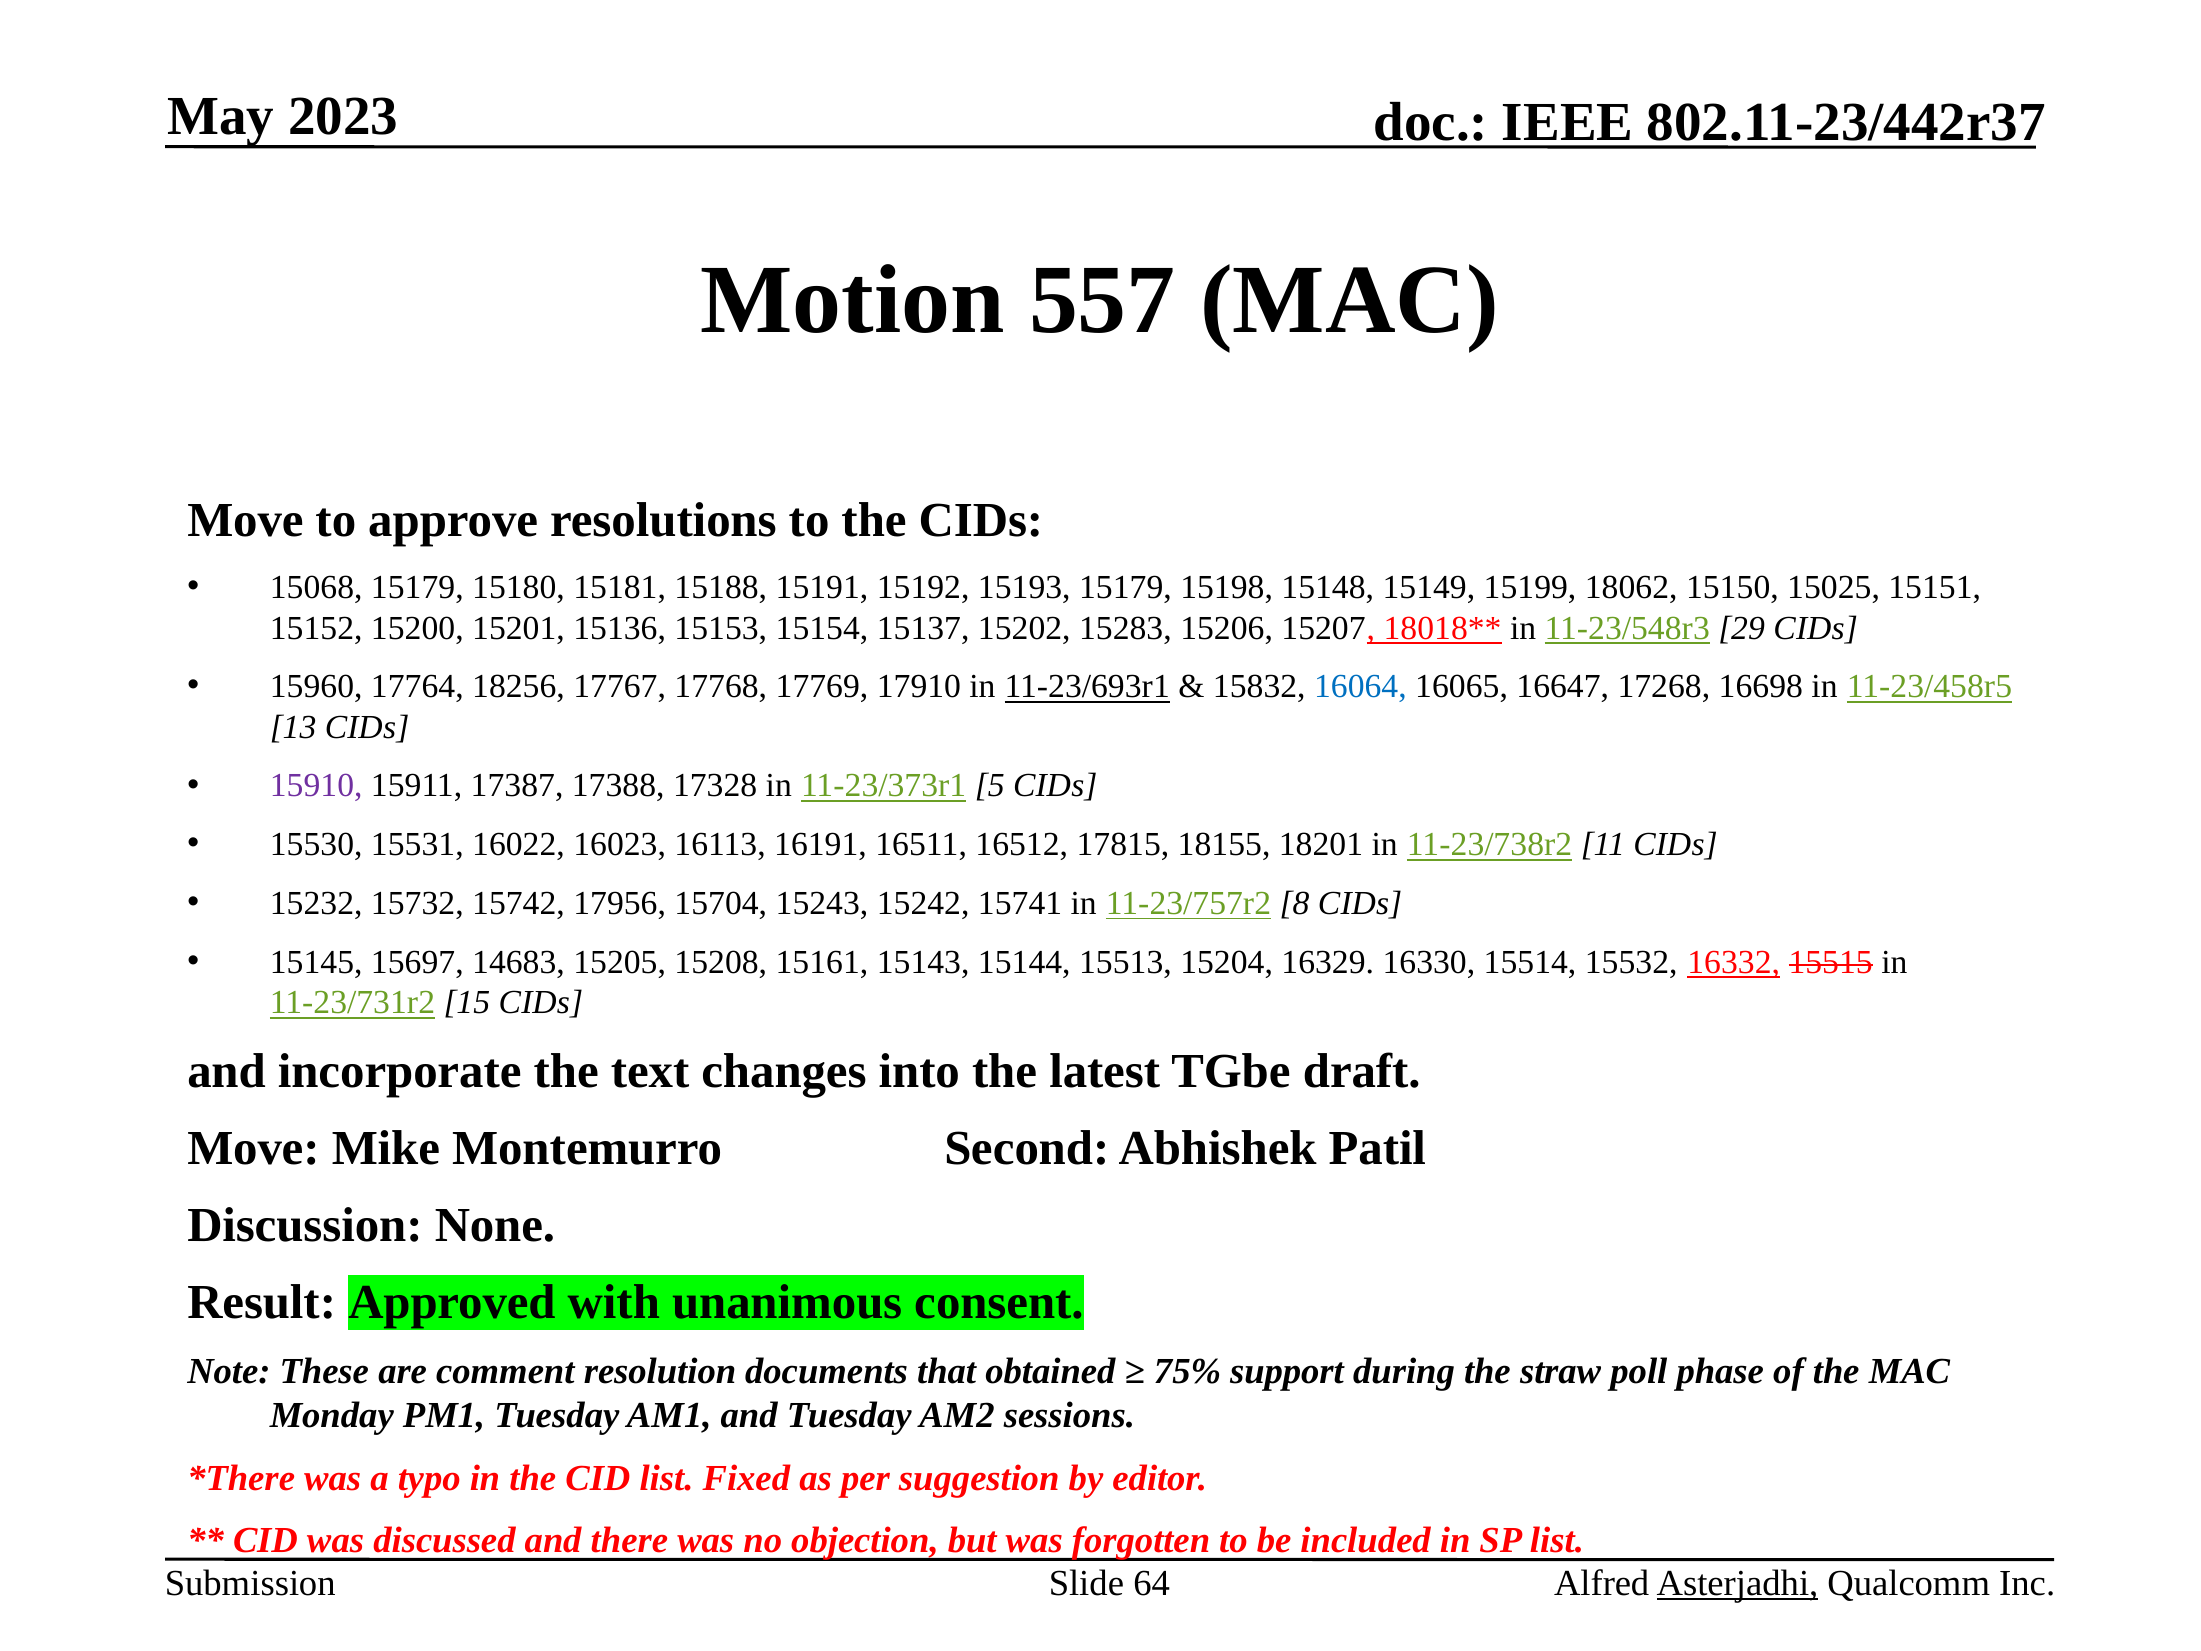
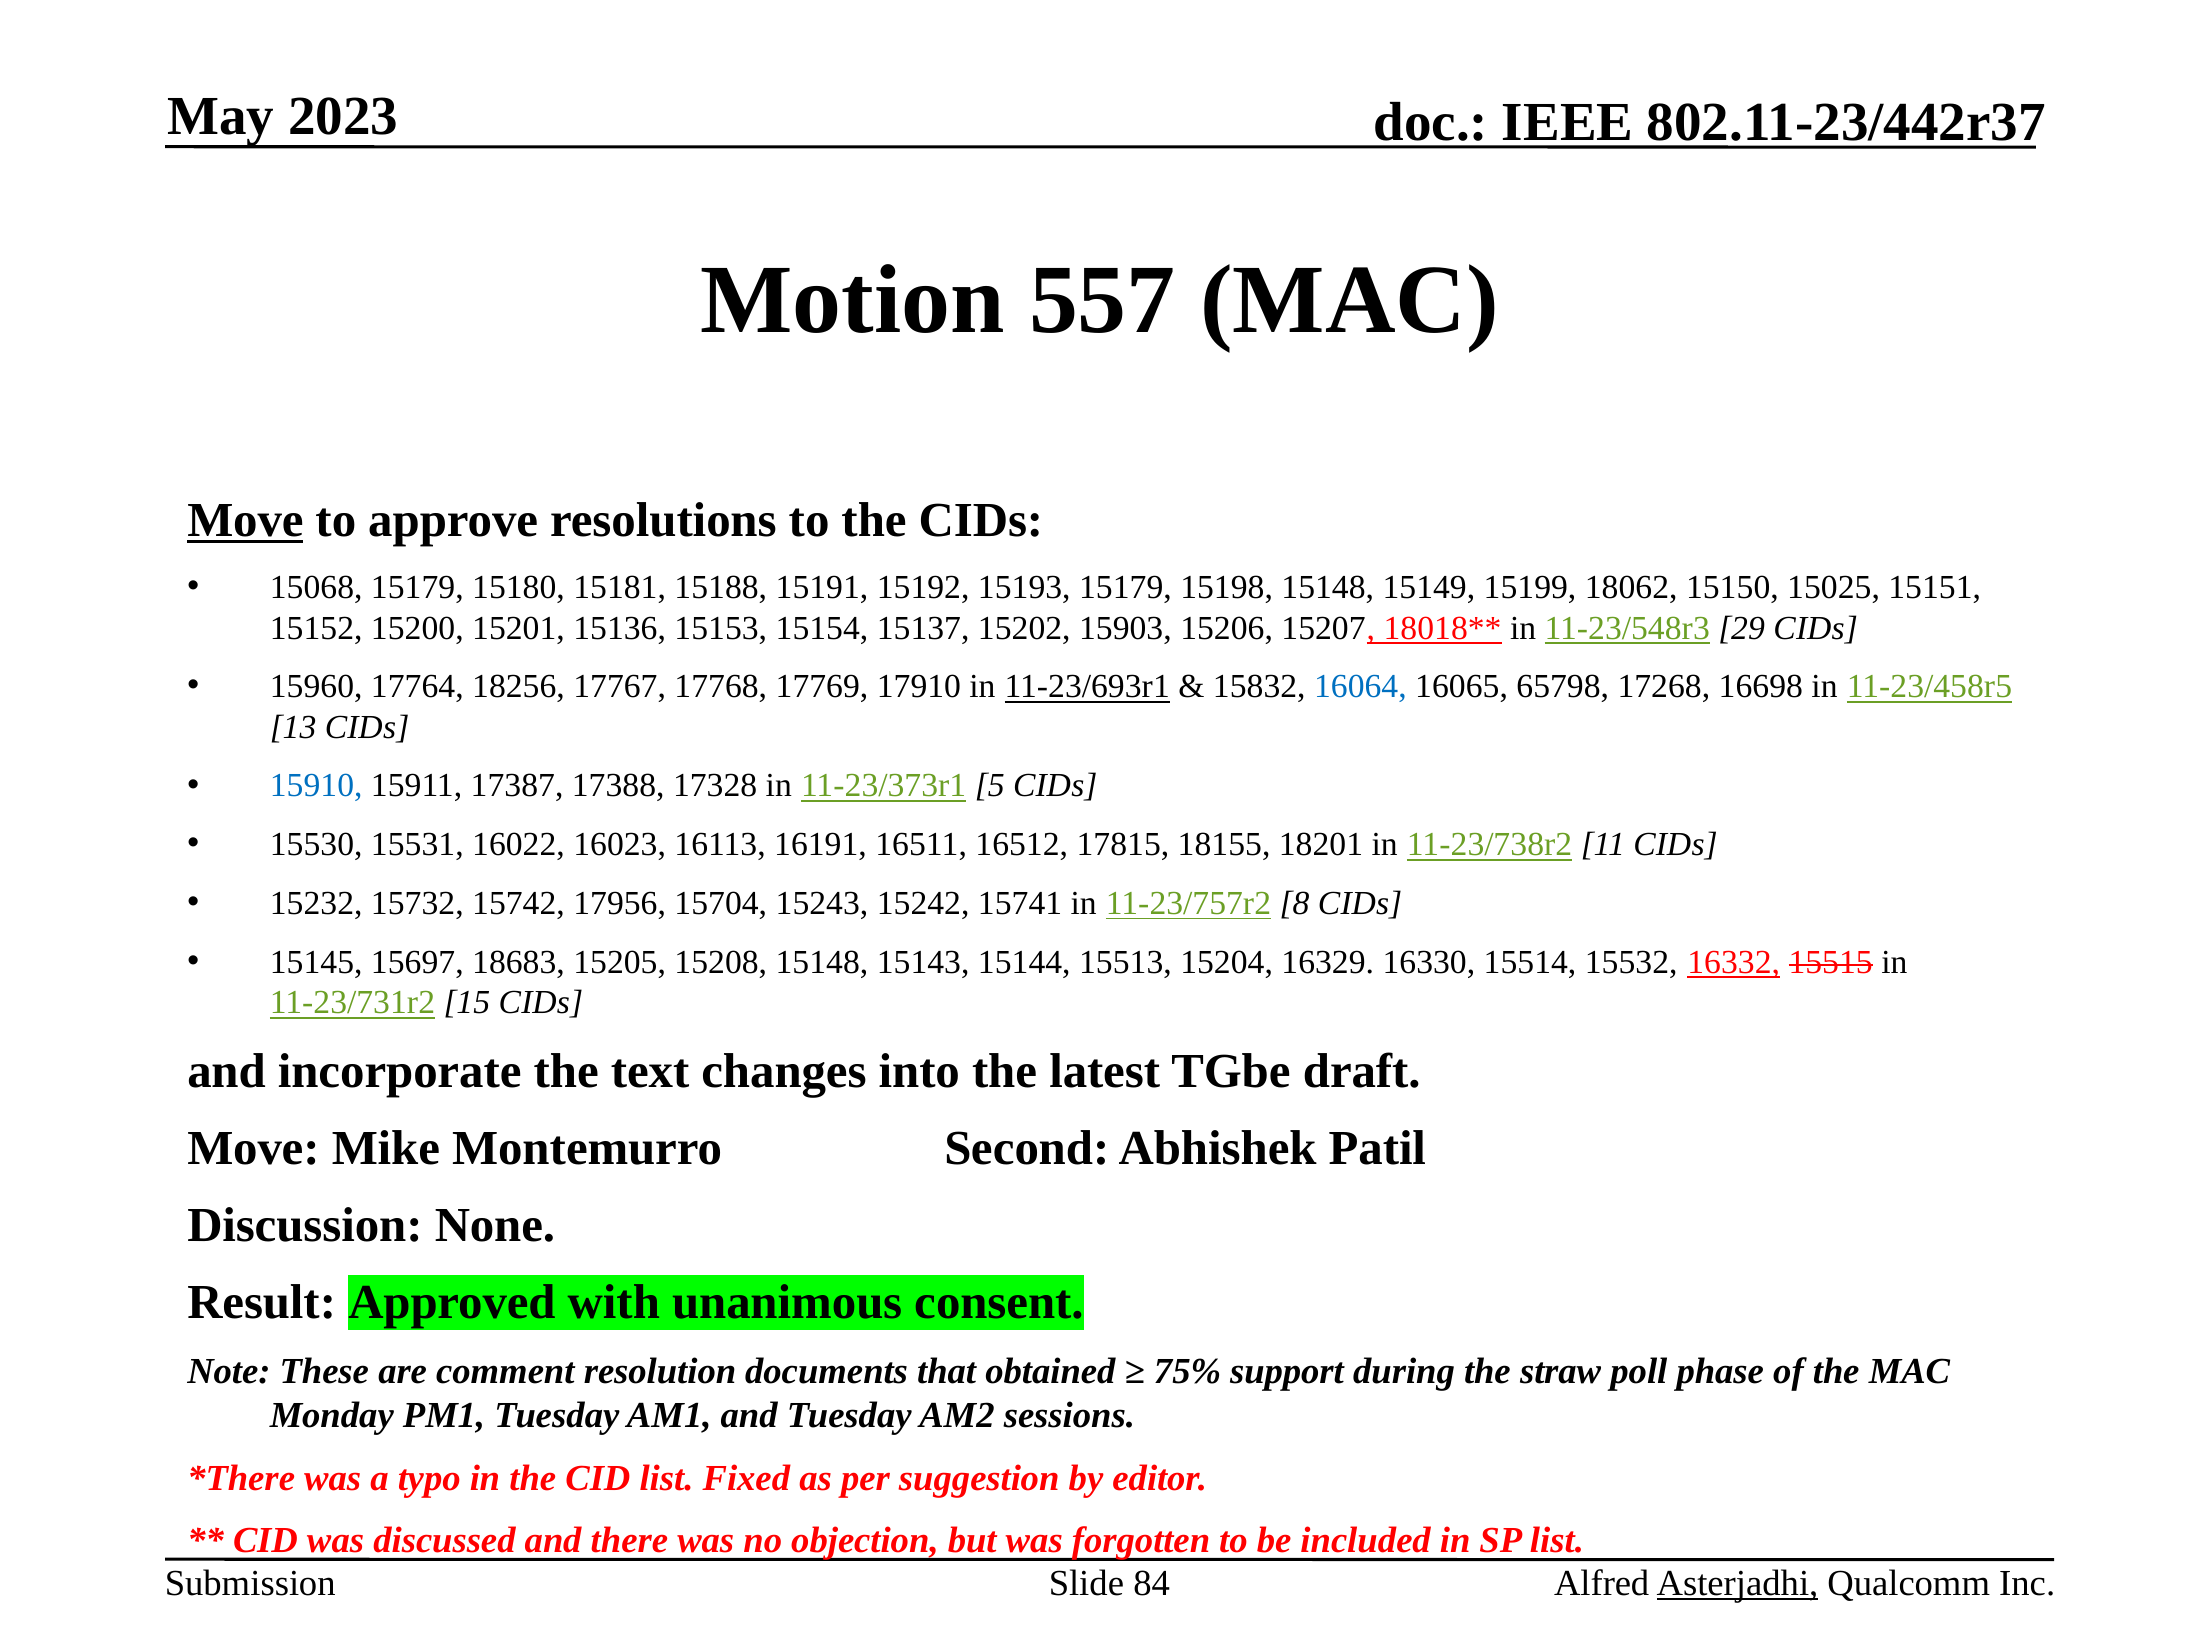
Move underline: none -> present (245, 521)
15283: 15283 -> 15903 (1125, 628)
16647: 16647 -> 65798 (1563, 687)
15910 colour: purple -> blue (316, 786)
14683: 14683 -> 18683 (518, 962)
15208 15161: 15161 -> 15148 (822, 962)
64: 64 -> 84 (1152, 1583)
